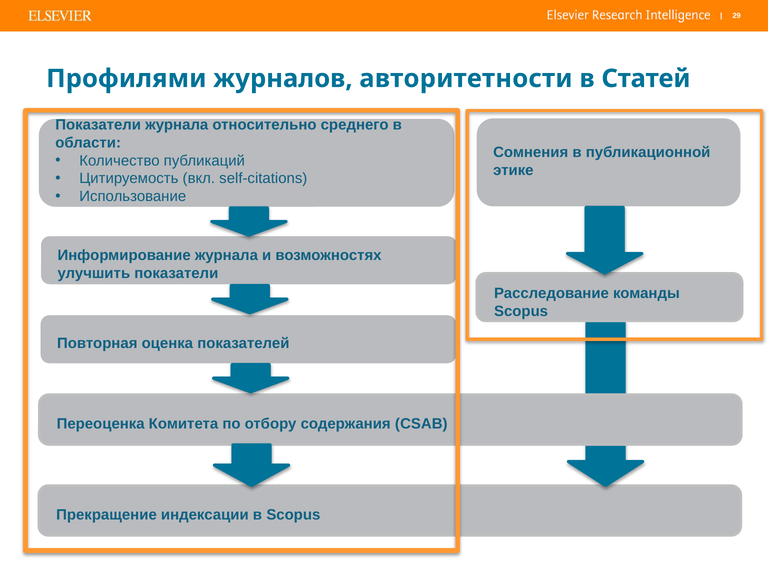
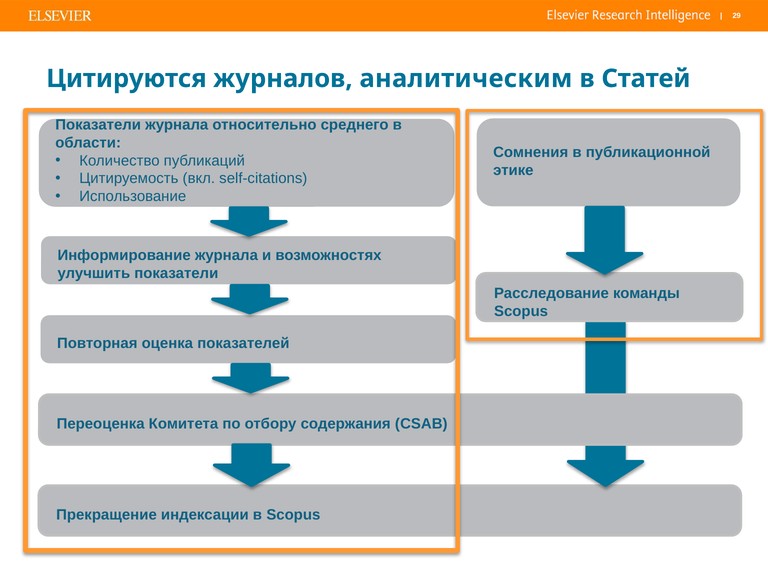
Профилями: Профилями -> Цитируются (126, 79)
авторитетности: авторитетности -> аналитическим (466, 79)
